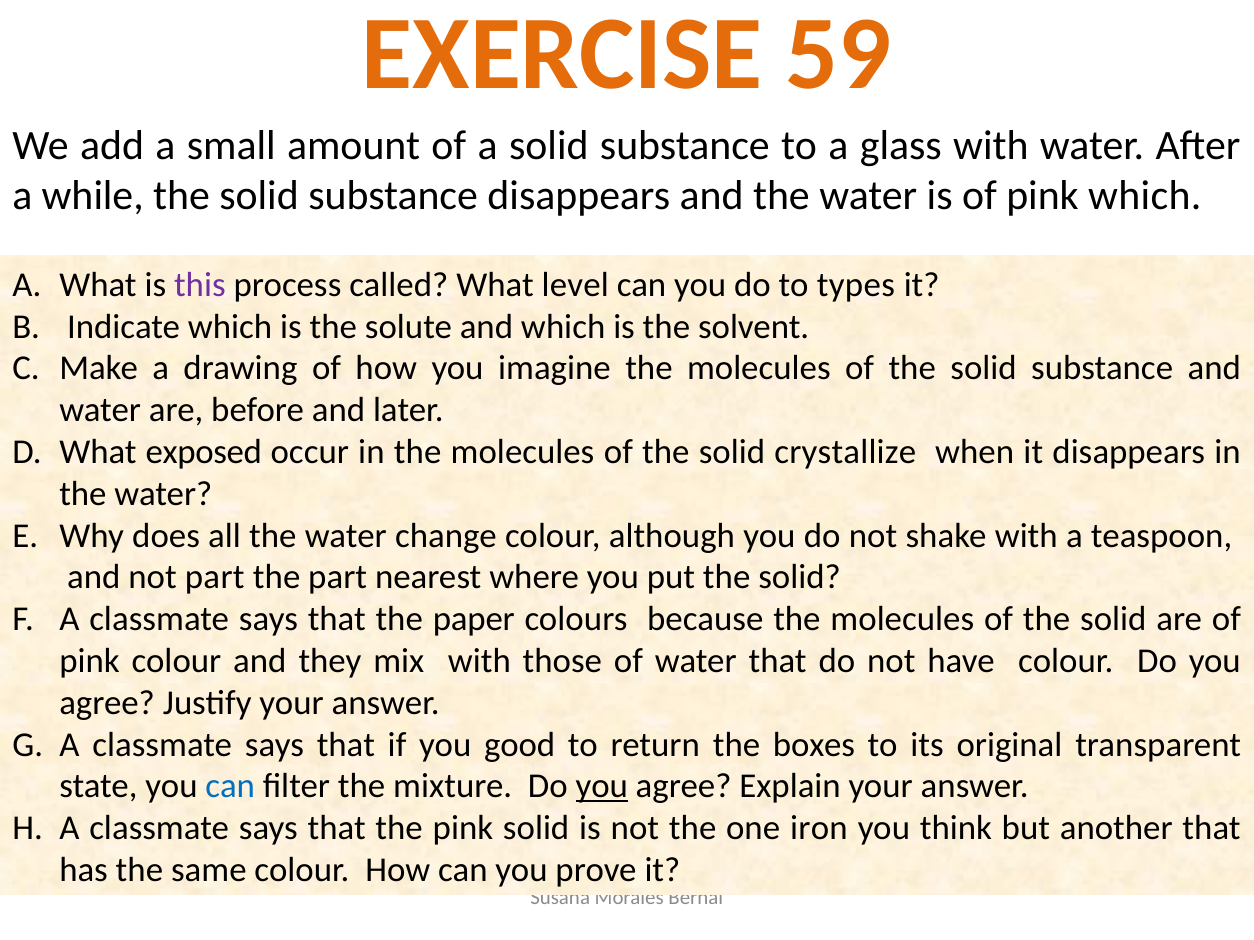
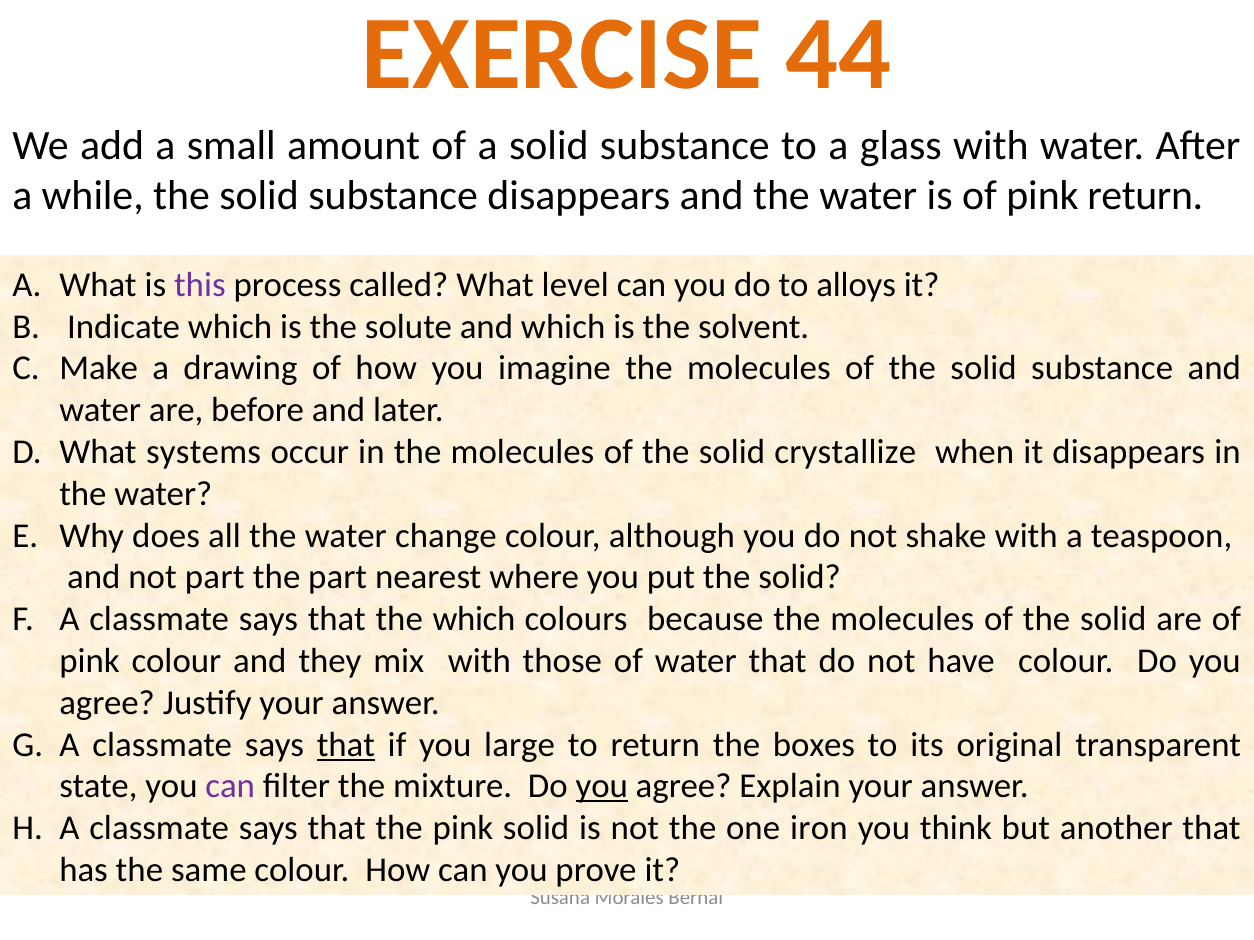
59: 59 -> 44 (839, 54)
pink which: which -> return (1145, 196)
types: types -> alloys (856, 285)
exposed: exposed -> systems (204, 452)
the paper: paper -> which (474, 620)
that underline: none -> present (346, 745)
good: good -> large (520, 745)
can colour: blue -> purple (230, 787)
